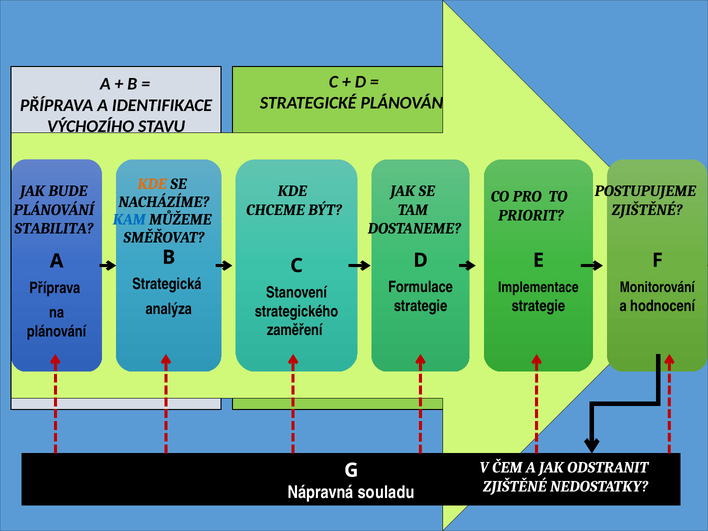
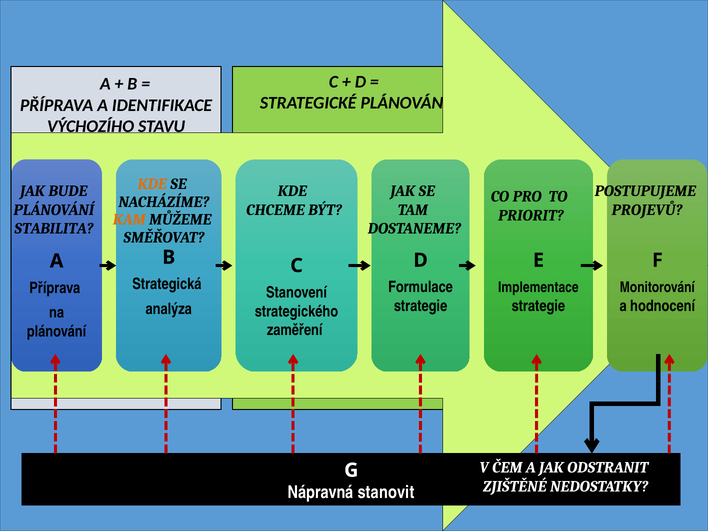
ZJIŠTĚNÉ: ZJIŠTĚNÉ -> PROJEVŮ (647, 210)
KAM colour: blue -> orange (129, 220)
souladu: souladu -> stanovit (386, 493)
